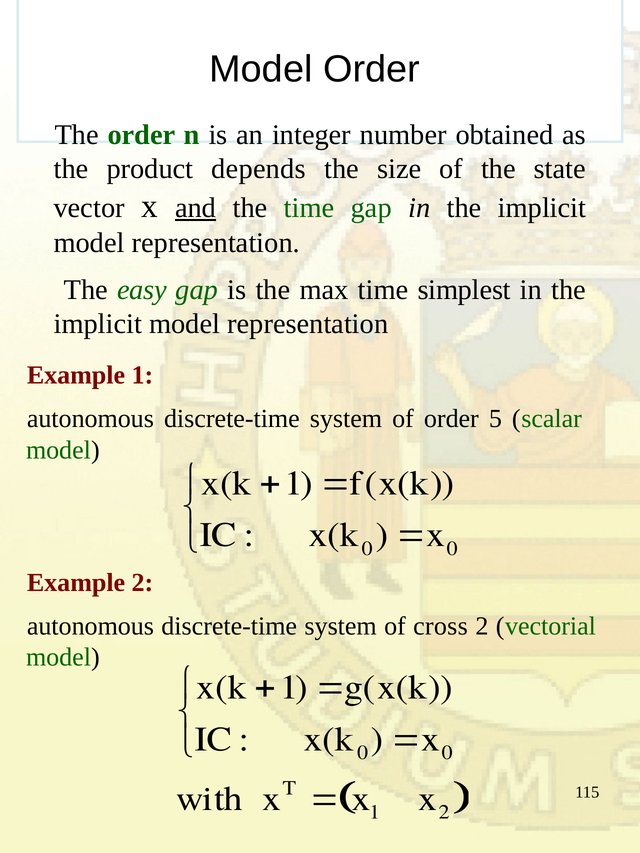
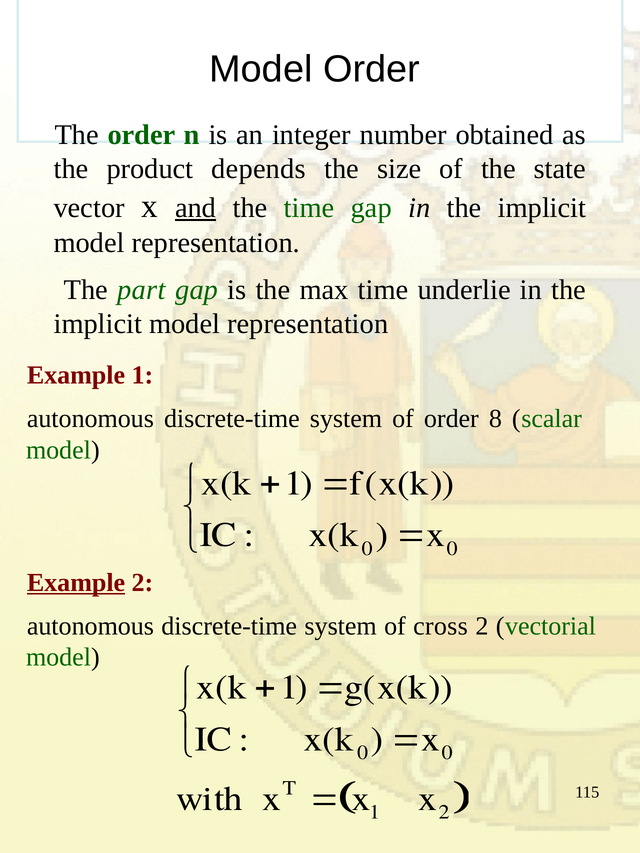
easy: easy -> part (142, 290)
simplest: simplest -> underlie (464, 290)
5: 5 -> 8 (495, 419)
Example underline: none -> present (76, 583)
